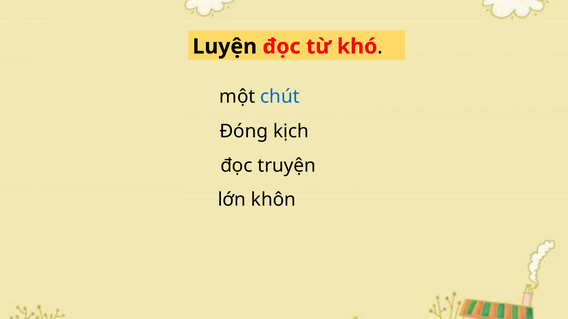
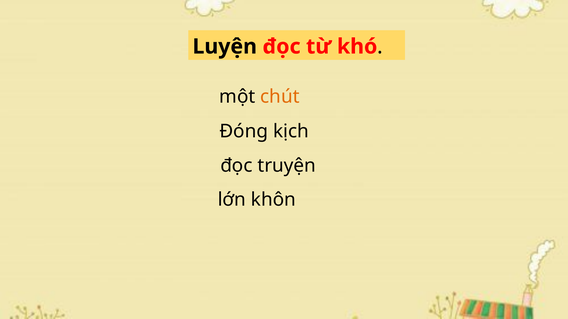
chút colour: blue -> orange (280, 97)
